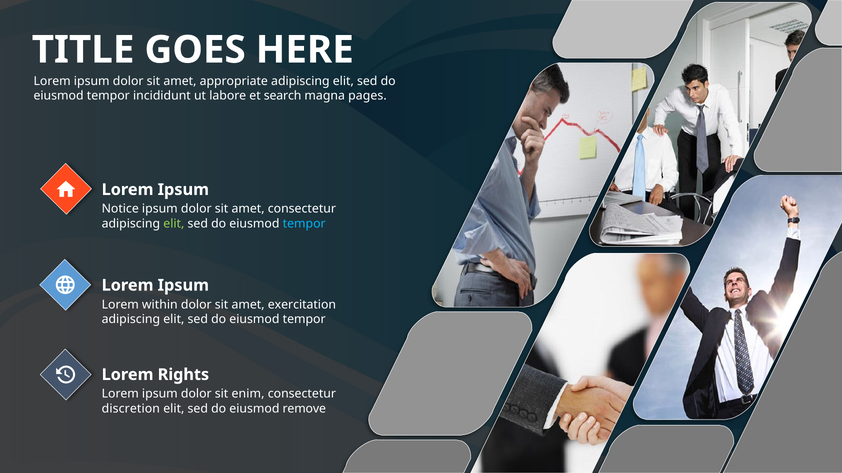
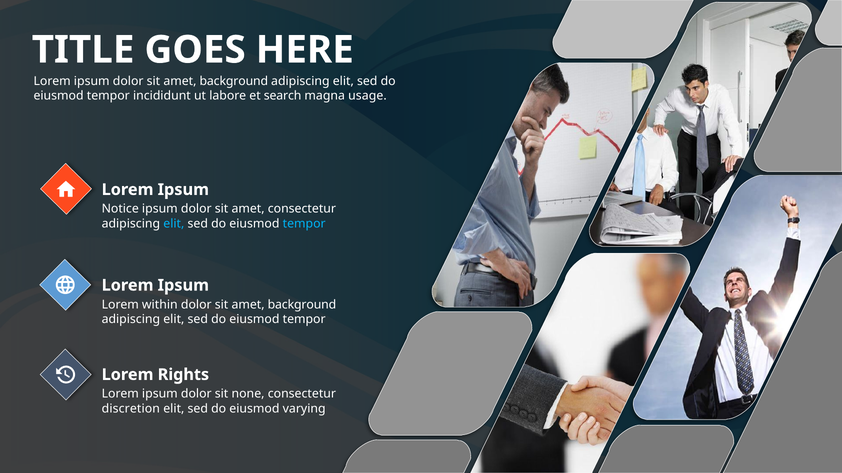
appropriate: appropriate -> background (234, 81)
pages: pages -> usage (367, 96)
elit colour: light green -> light blue (174, 224)
exercitation: exercitation -> background (302, 305)
enim: enim -> none (248, 394)
remove: remove -> varying (304, 409)
